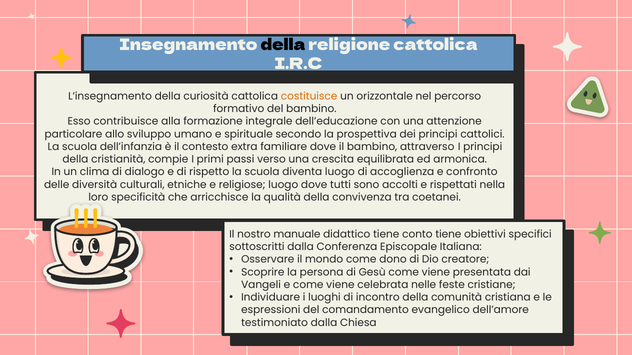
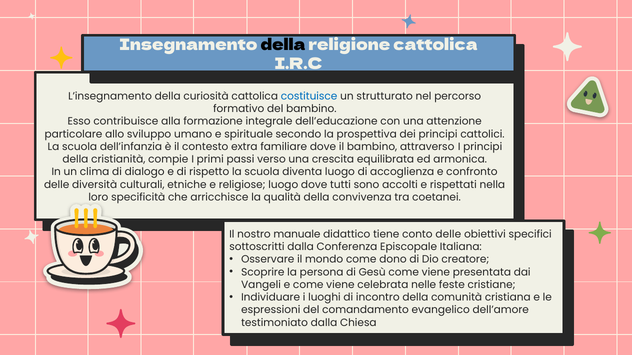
costituisce colour: orange -> blue (309, 96)
orizzontale: orizzontale -> strutturato (385, 96)
conto tiene: tiene -> delle (448, 235)
